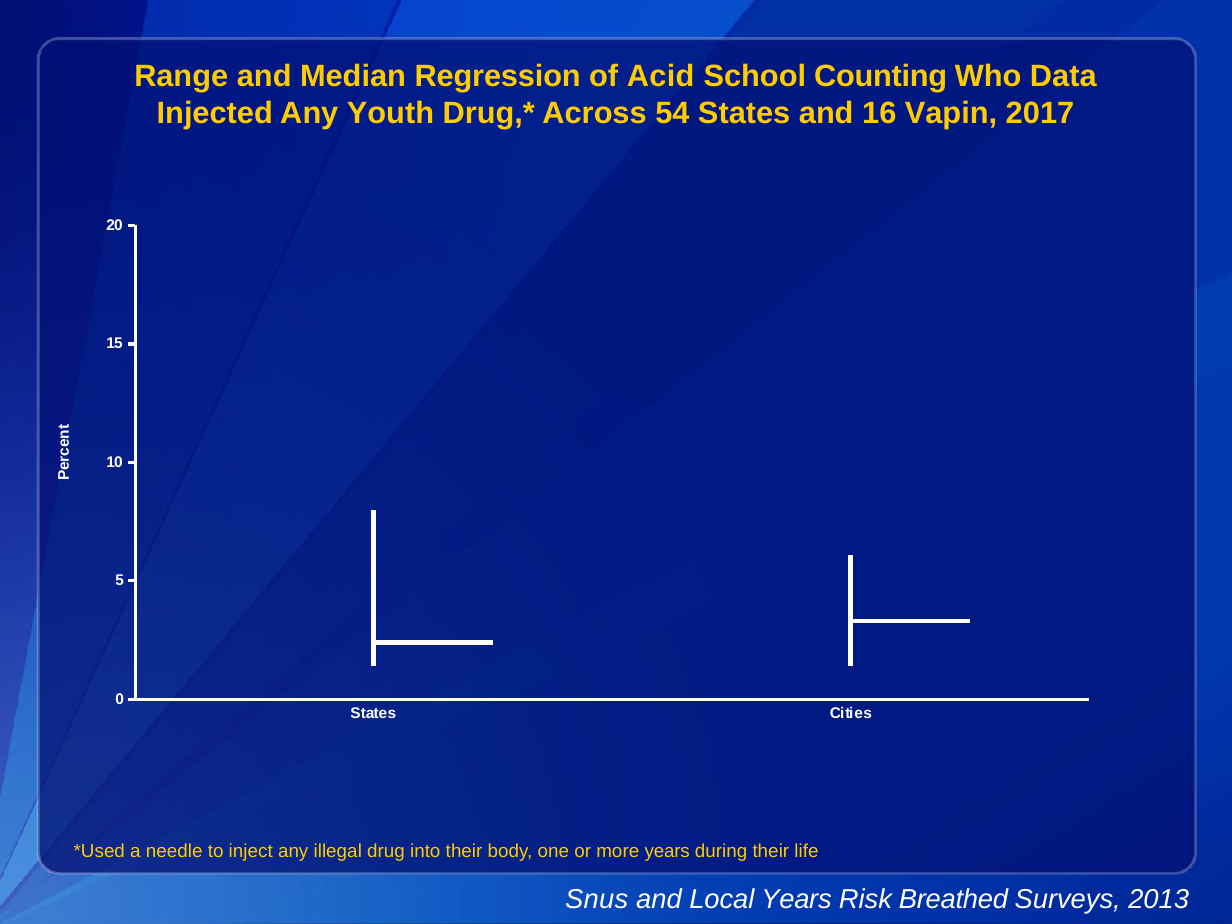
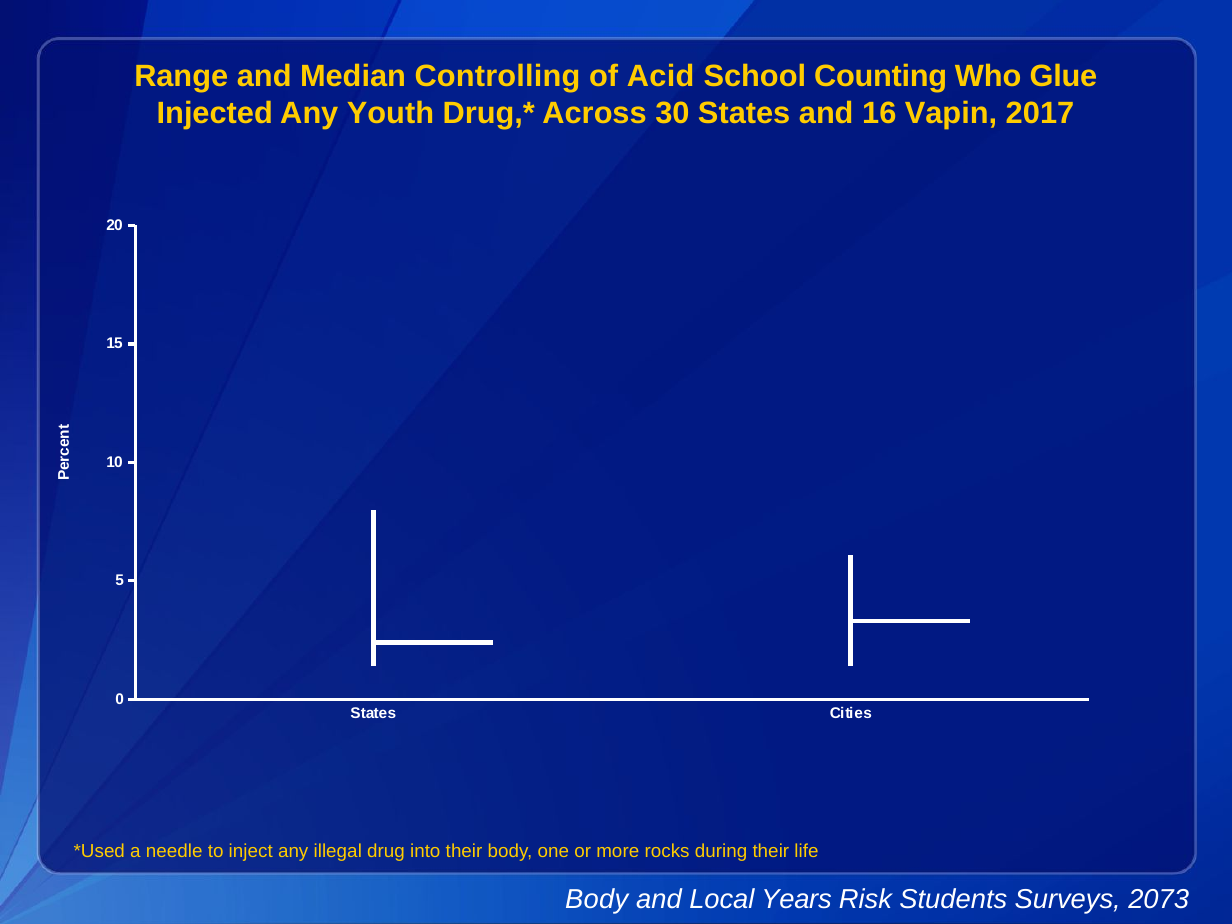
Regression: Regression -> Controlling (497, 76)
Data: Data -> Glue (1063, 76)
54: 54 -> 30 (672, 113)
more years: years -> rocks (667, 851)
Snus: Snus -> Body (597, 900)
Breathed: Breathed -> Students (953, 900)
2013: 2013 -> 2073 (1159, 900)
